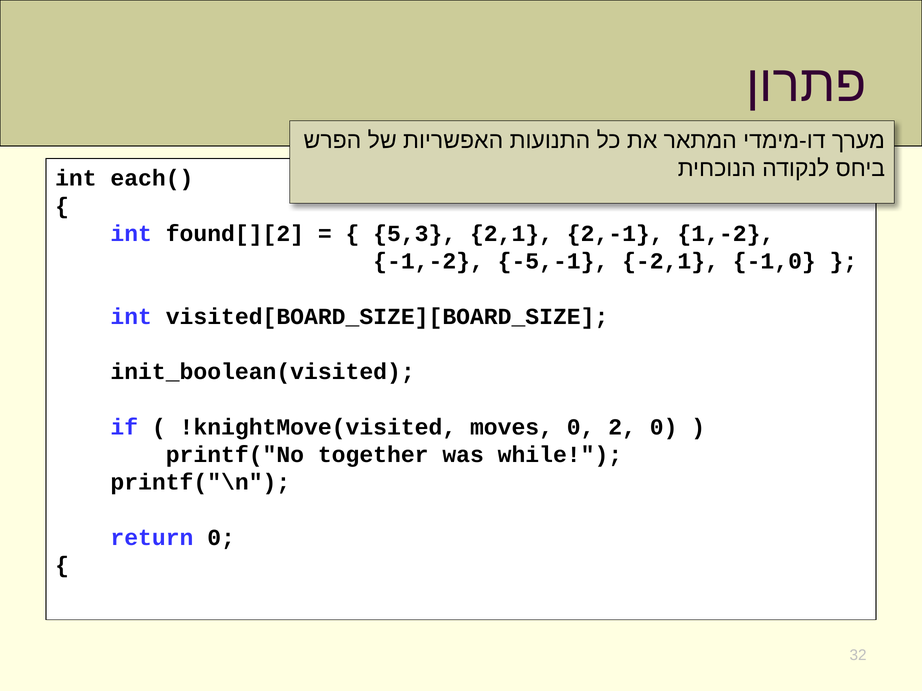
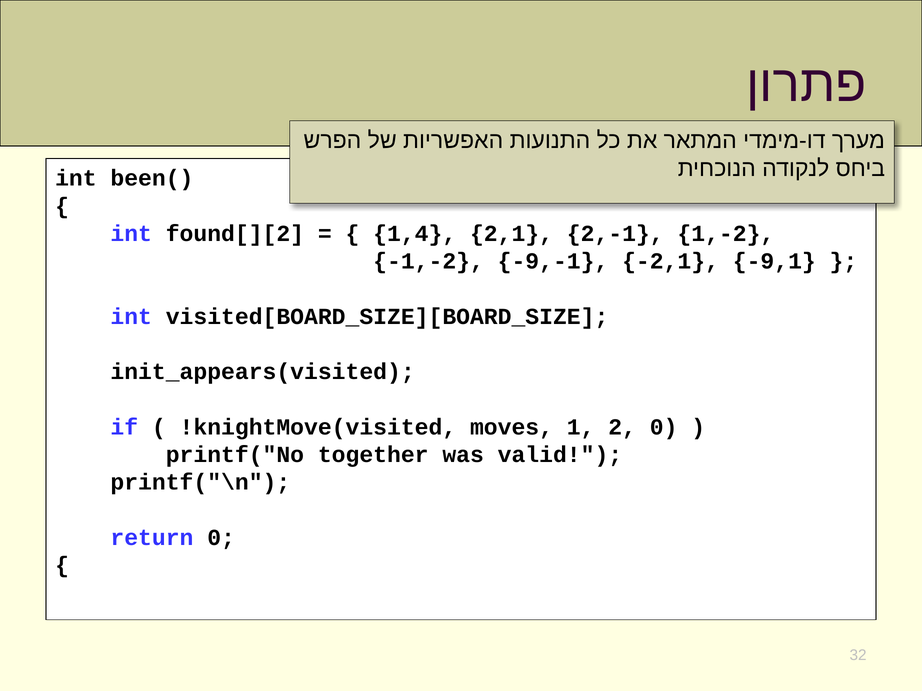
each(: each( -> been( (152, 178)
5,3: 5,3 -> 1,4 (415, 234)
-5,-1: -5,-1 -> -9,-1 (553, 261)
-1,0: -1,0 -> -9,1 (774, 261)
init_boolean(visited: init_boolean(visited -> init_appears(visited (263, 372)
moves 0: 0 -> 1 (581, 427)
while: while -> valid (560, 455)
